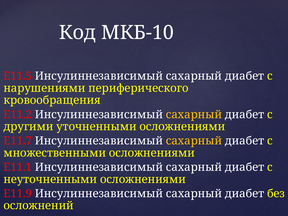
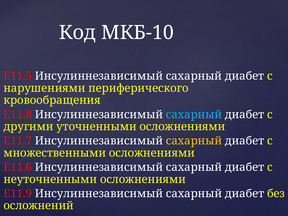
E11.2: E11.2 -> E11.8 (18, 115)
сахарный colour: yellow -> light blue (194, 115)
E11.1: E11.1 -> E11.6 (18, 167)
